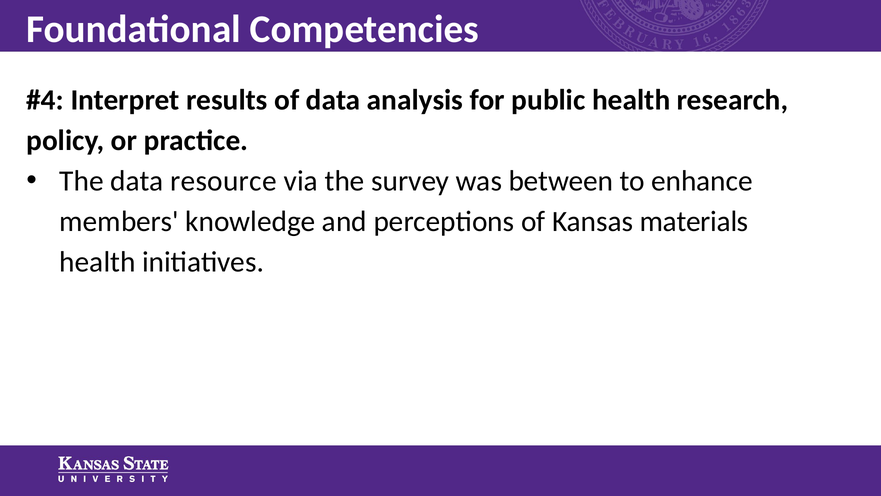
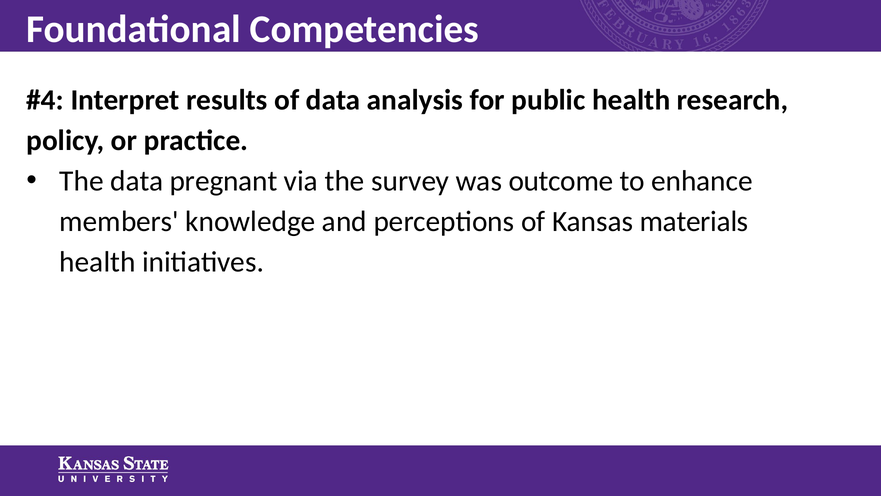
resource: resource -> pregnant (224, 181)
between: between -> outcome (561, 181)
